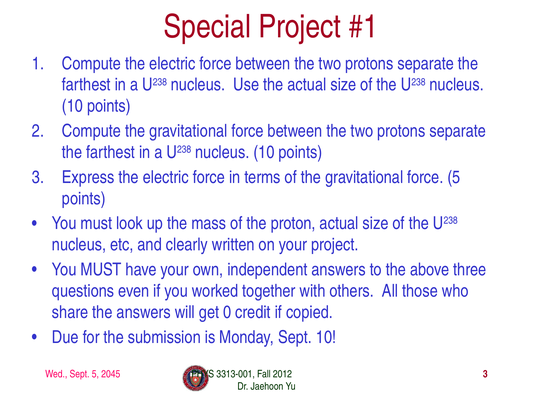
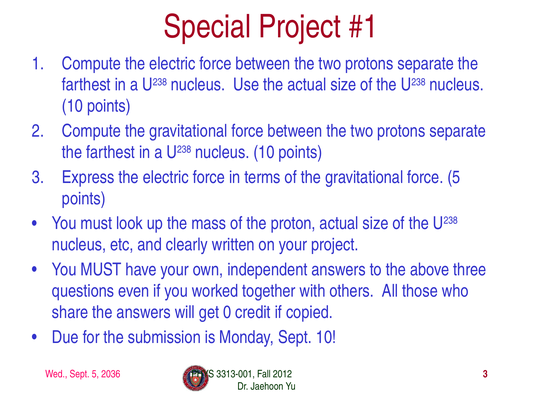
2045: 2045 -> 2036 (111, 374)
